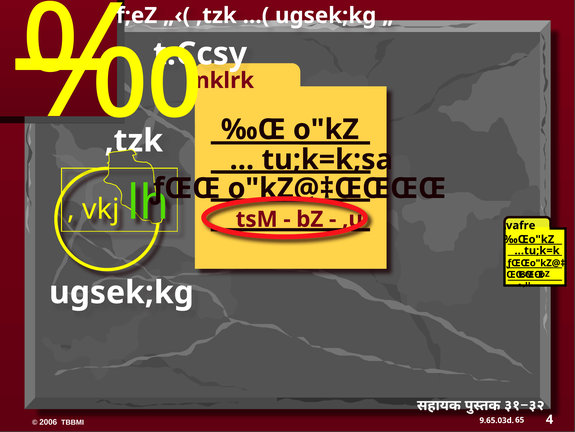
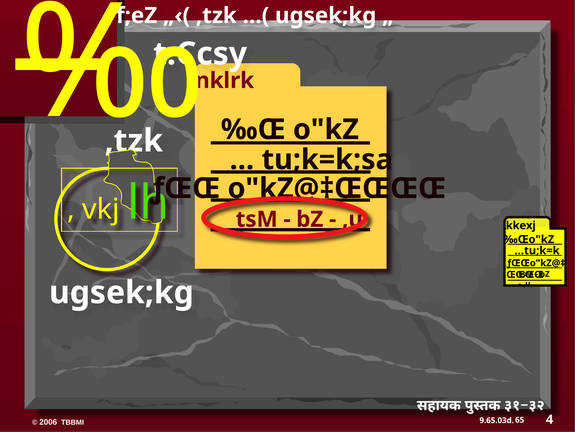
vafre: vafre -> kkexj (521, 225)
